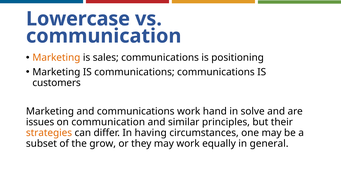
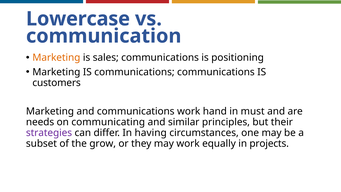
solve: solve -> must (253, 111)
issues: issues -> needs (40, 122)
on communication: communication -> communicating (108, 122)
strategies colour: orange -> purple (49, 133)
general: general -> projects (269, 144)
